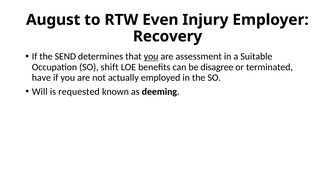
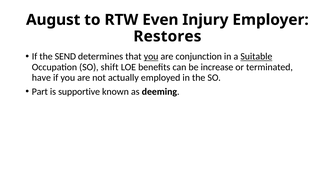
Recovery: Recovery -> Restores (167, 36)
assessment: assessment -> conjunction (199, 57)
Suitable underline: none -> present (256, 57)
disagree: disagree -> increase (217, 67)
Will: Will -> Part (40, 92)
requested: requested -> supportive (79, 92)
